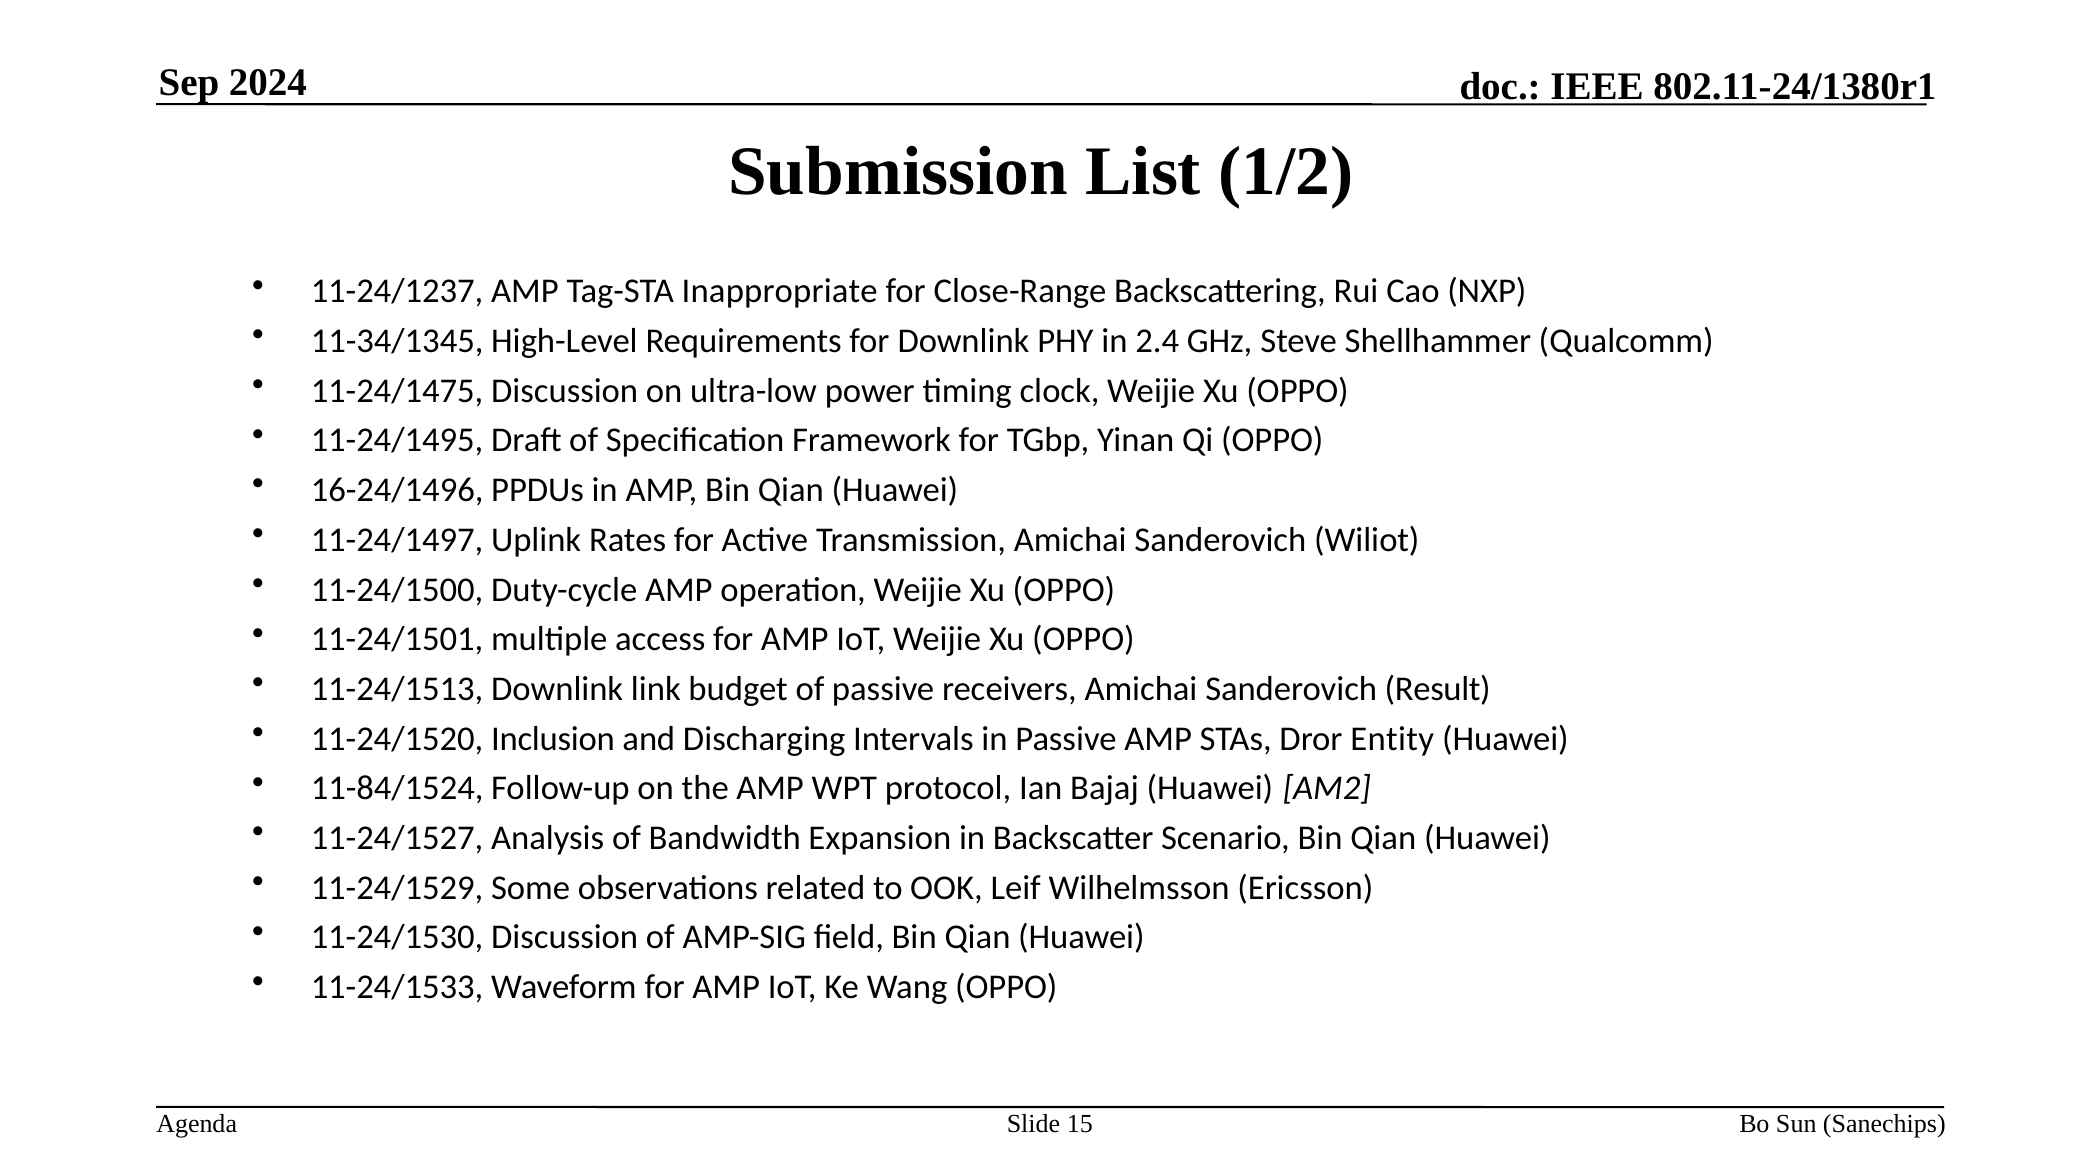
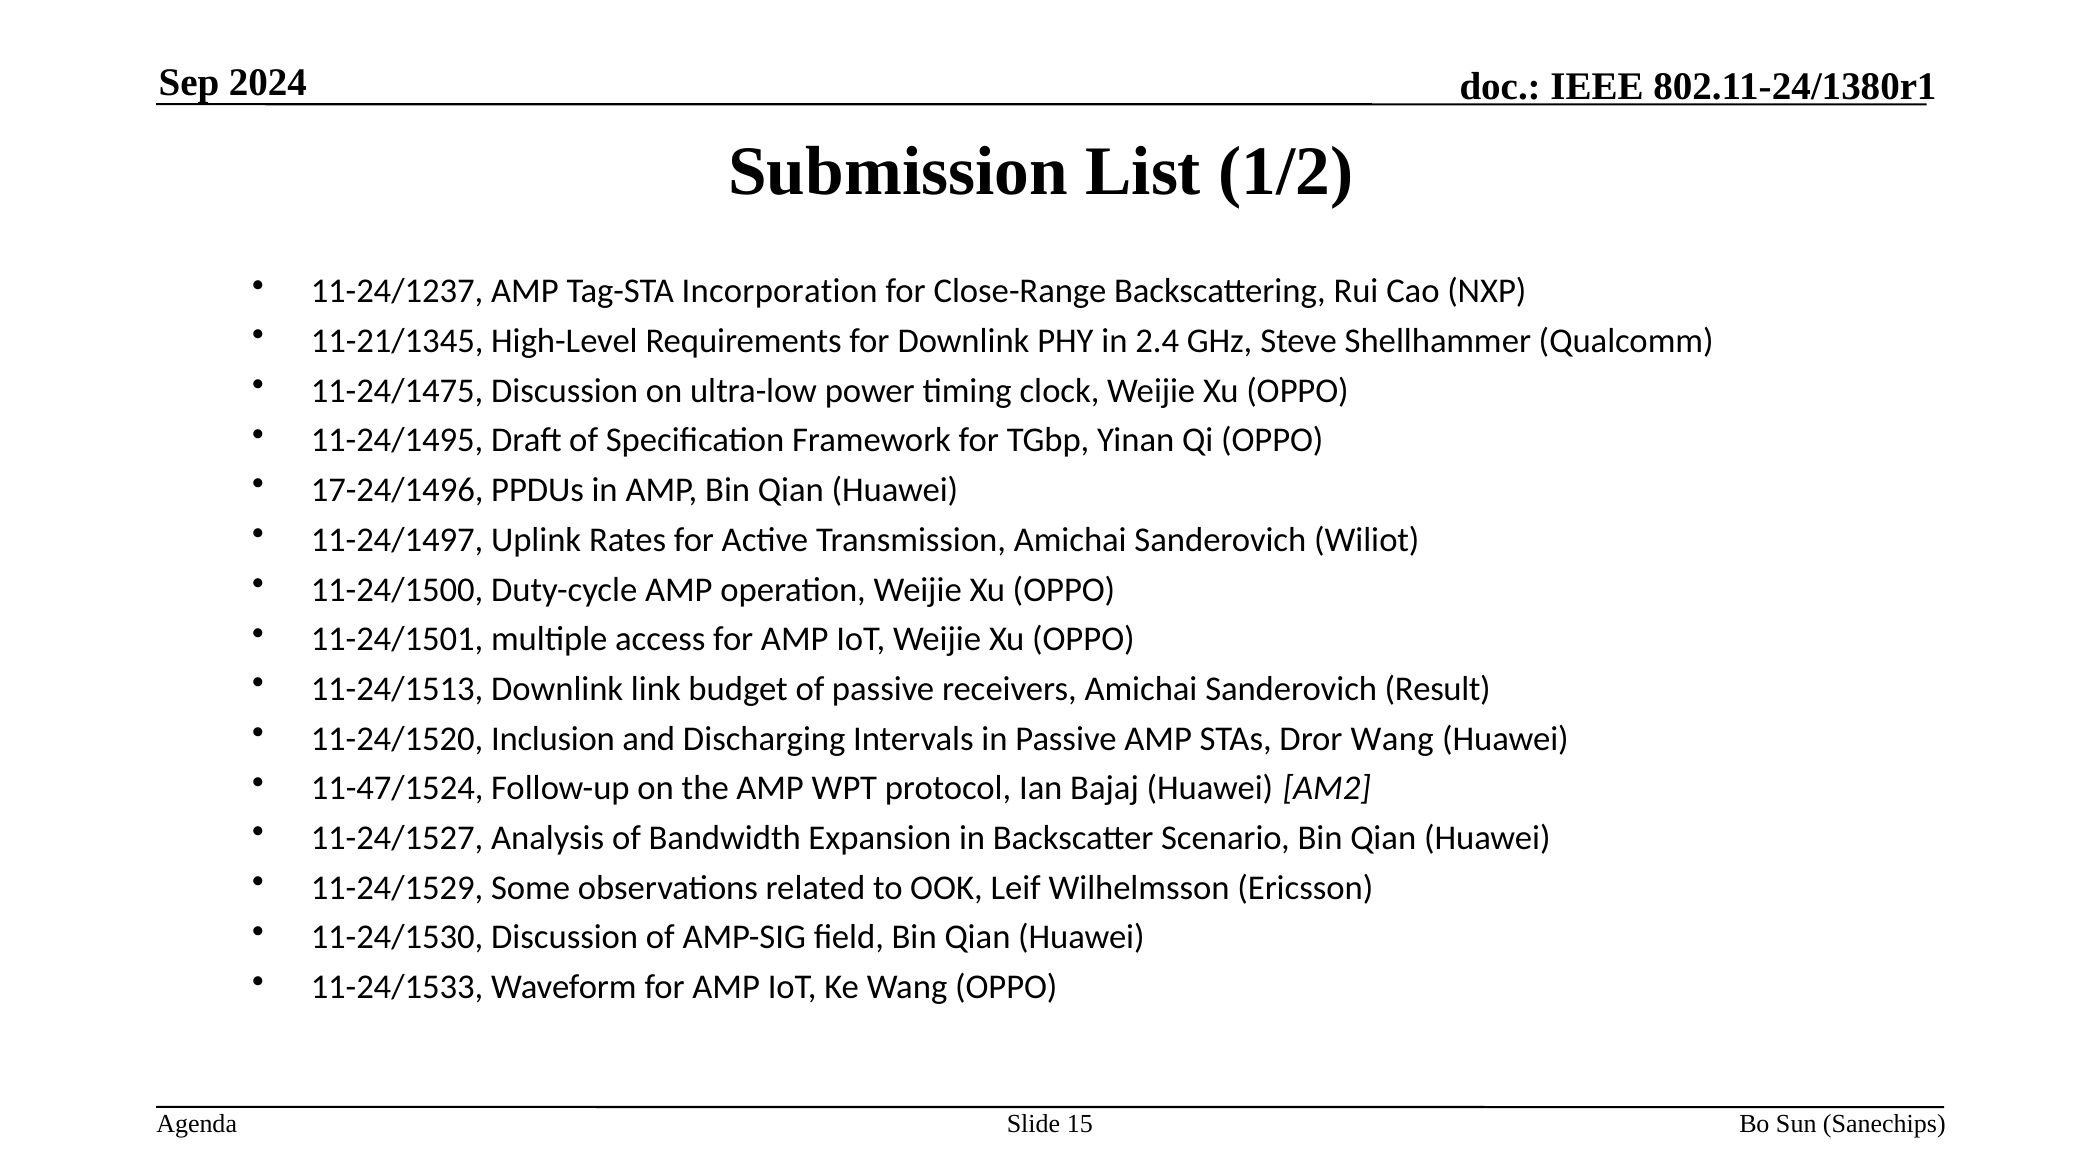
Inappropriate: Inappropriate -> Incorporation (780, 291)
11-34/1345: 11-34/1345 -> 11-21/1345 (397, 341)
16-24/1496: 16-24/1496 -> 17-24/1496 (397, 490)
Dror Entity: Entity -> Wang (1392, 738)
11-84/1524: 11-84/1524 -> 11-47/1524 (397, 788)
